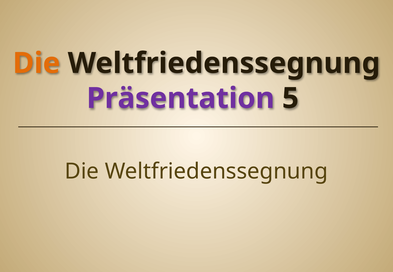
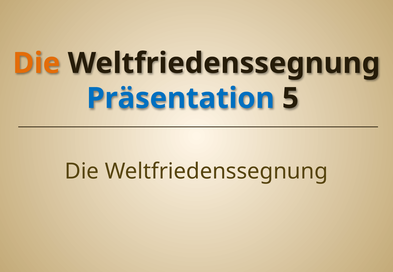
Präsentation colour: purple -> blue (181, 98)
